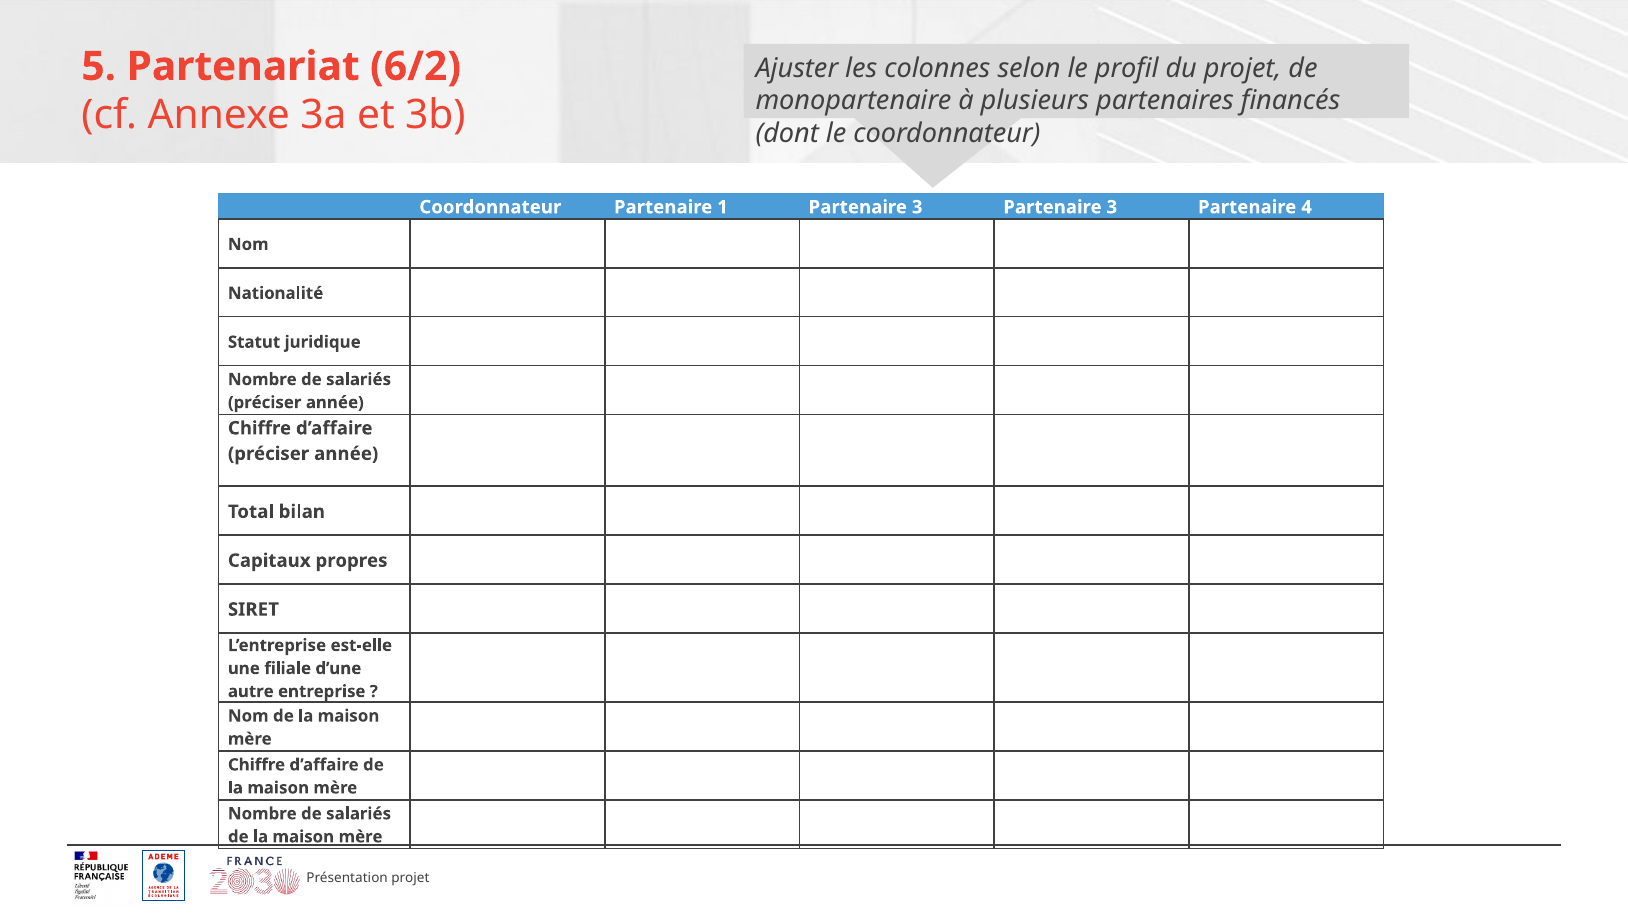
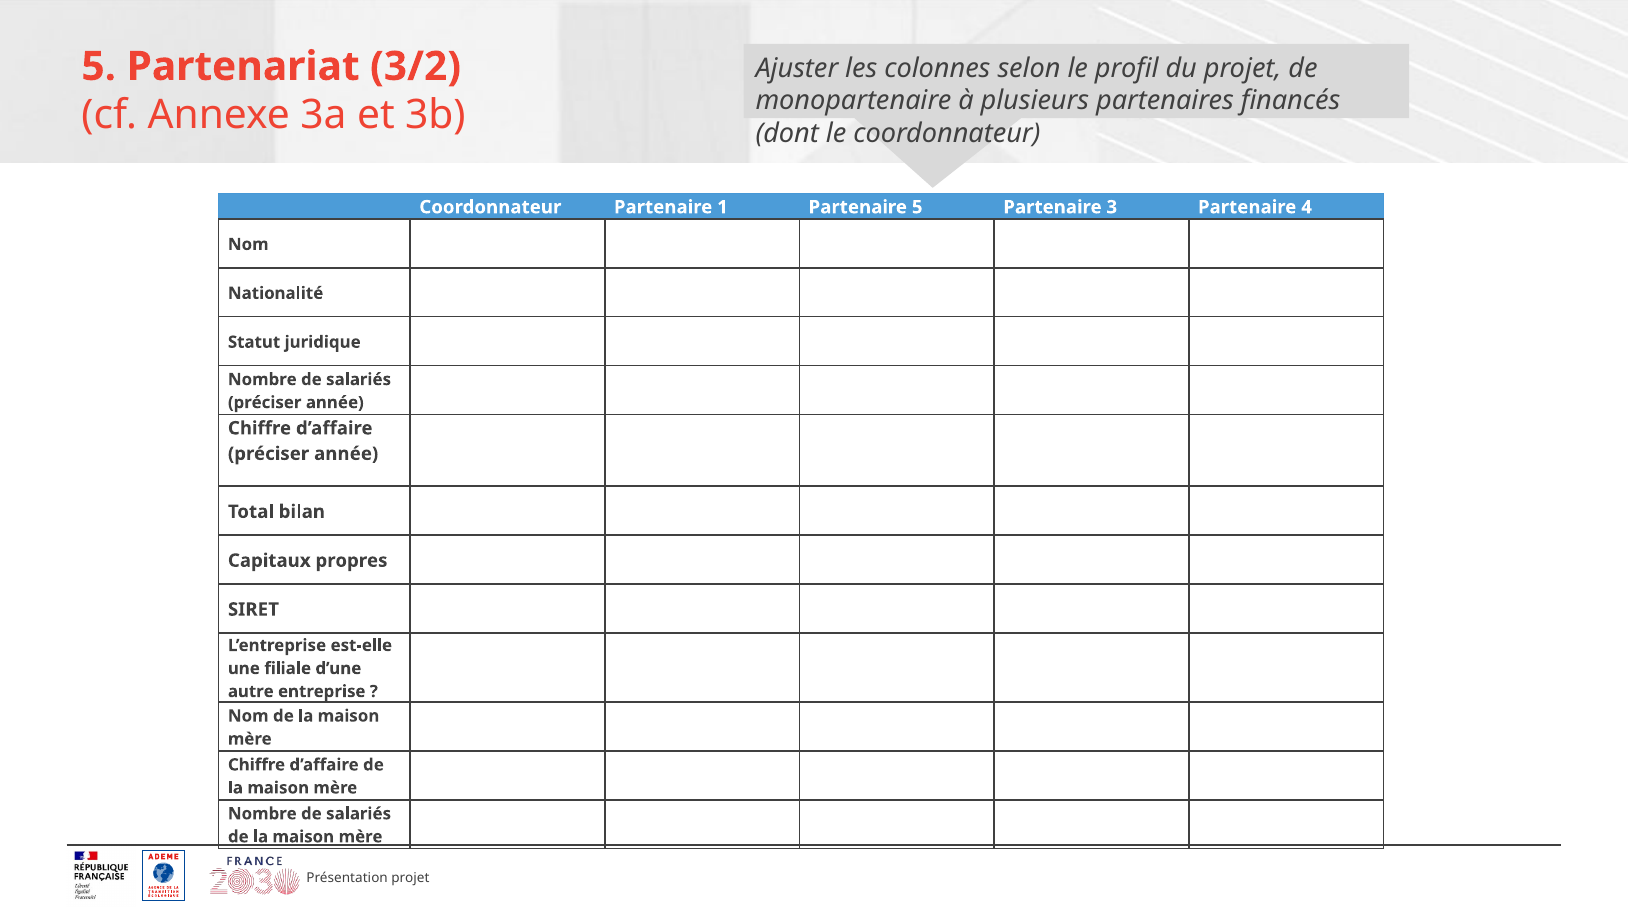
6/2: 6/2 -> 3/2 (416, 67)
1 Partenaire 3: 3 -> 5 (917, 207)
